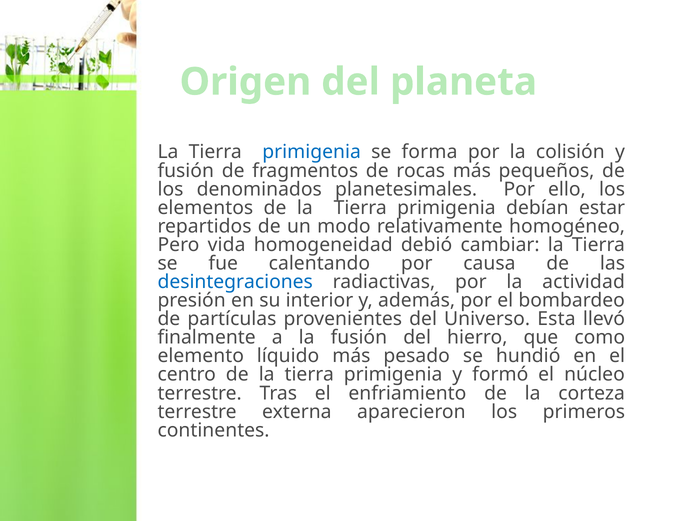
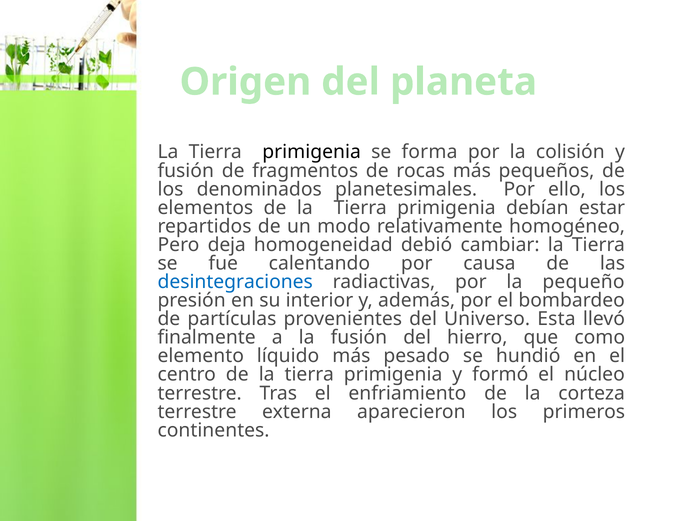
primigenia colour: blue -> black (312, 152)
vida: vida -> deja (227, 245)
actividad: actividad -> pequeño (584, 282)
